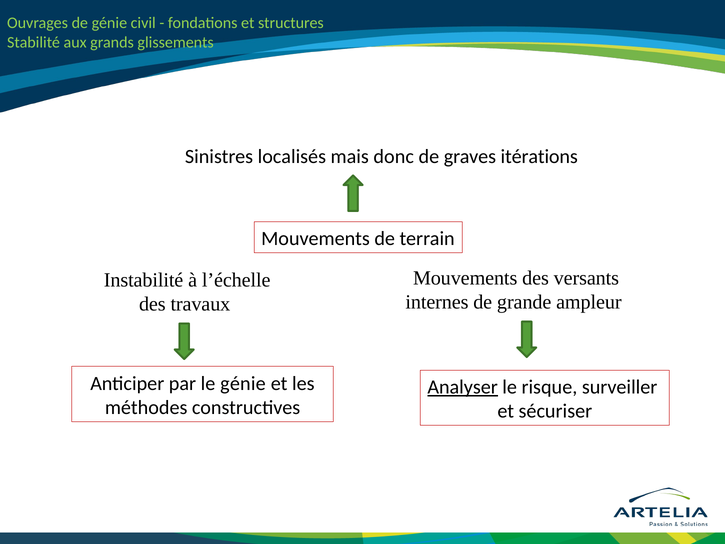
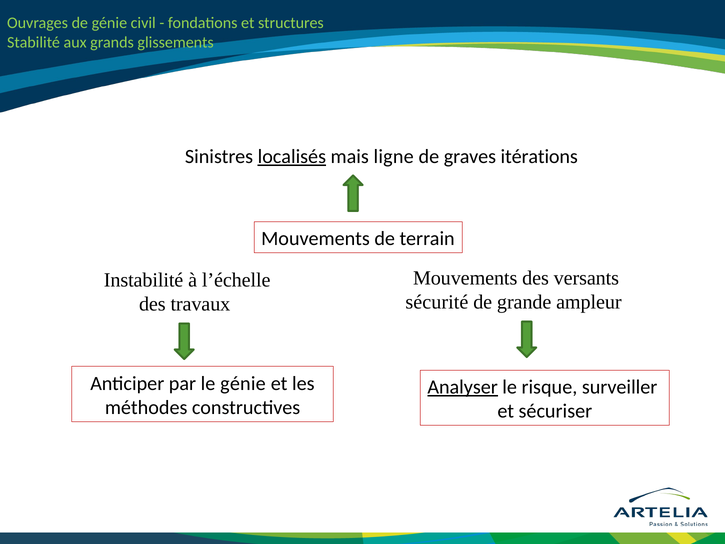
localisés underline: none -> present (292, 157)
donc: donc -> ligne (394, 157)
internes: internes -> sécurité (437, 302)
